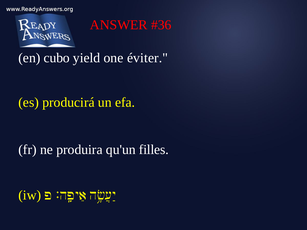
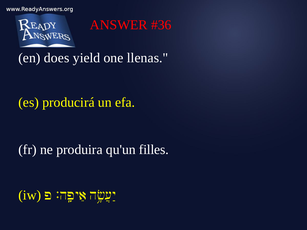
cubo: cubo -> does (57, 58)
éviter: éviter -> llenas (148, 58)
